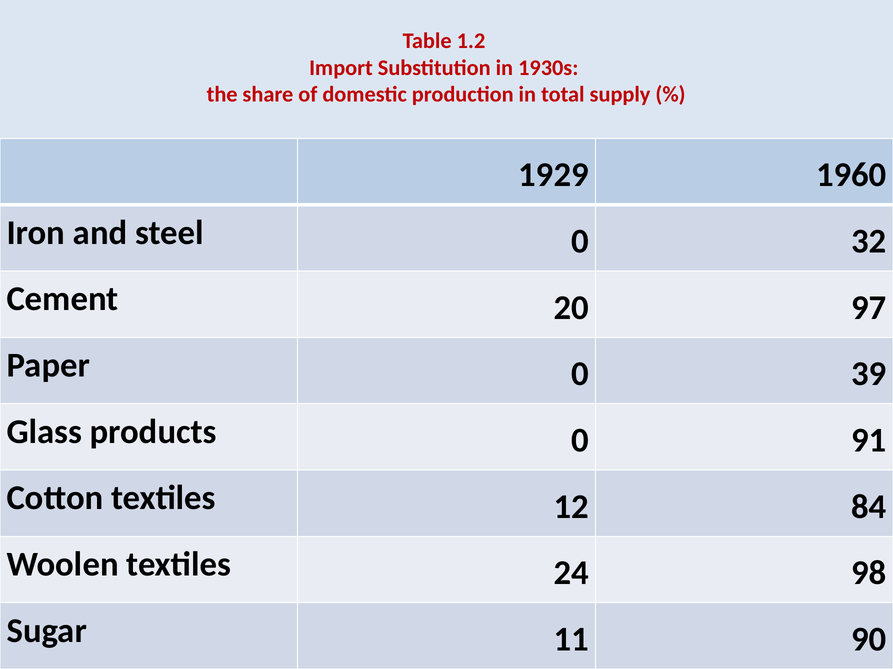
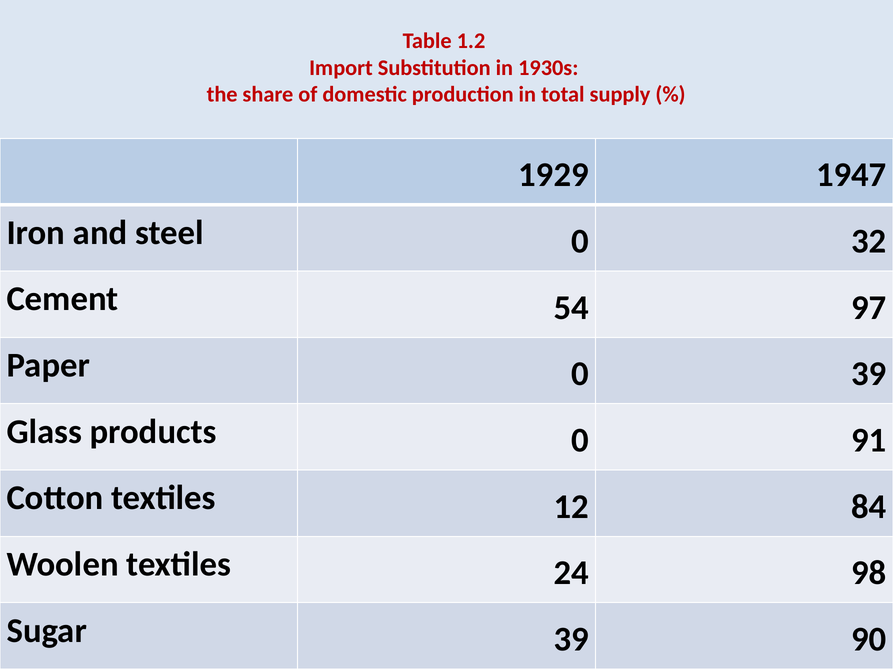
1960: 1960 -> 1947 (851, 175)
20: 20 -> 54 (571, 308)
Sugar 11: 11 -> 39 (571, 640)
